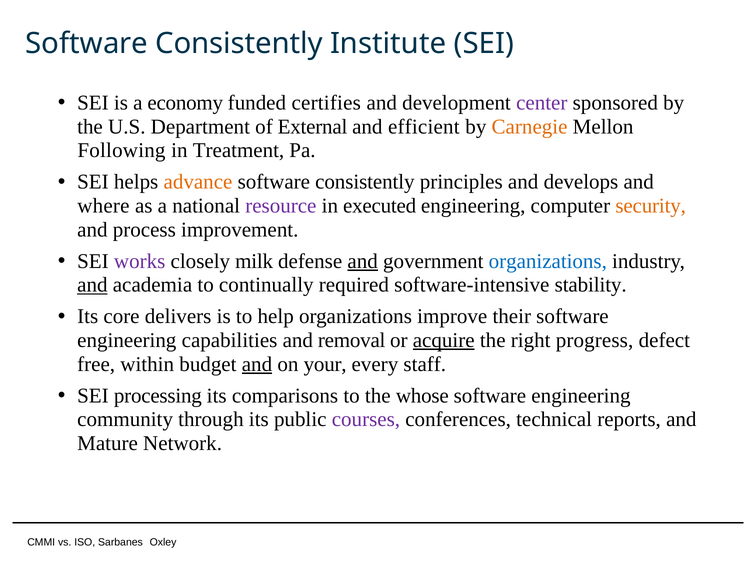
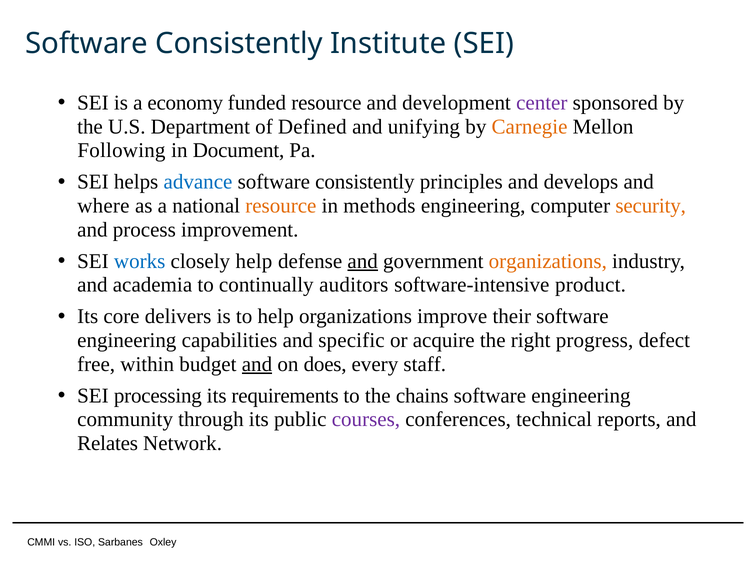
funded certifies: certifies -> resource (326, 103)
External: External -> Defined (312, 127)
efficient: efficient -> unifying (424, 127)
Treatment: Treatment -> Document (239, 151)
advance colour: orange -> blue (198, 182)
resource colour: purple -> orange (281, 206)
executed: executed -> methods (379, 206)
works colour: purple -> blue (140, 261)
closely milk: milk -> help (254, 261)
organizations colour: blue -> orange (548, 261)
and underline: present -> none (92, 285)
required: required -> auditors (354, 285)
stability: stability -> product (591, 285)
removal: removal -> specific (351, 340)
acquire underline: present -> none (444, 340)
your: your -> does (325, 364)
comparisons: comparisons -> requirements (285, 396)
whose: whose -> chains (422, 396)
Mature: Mature -> Relates (108, 444)
